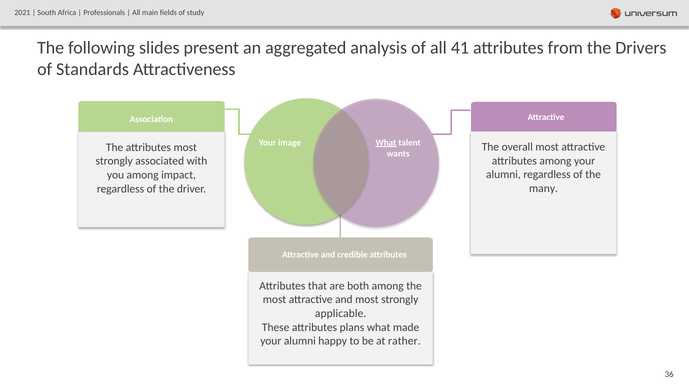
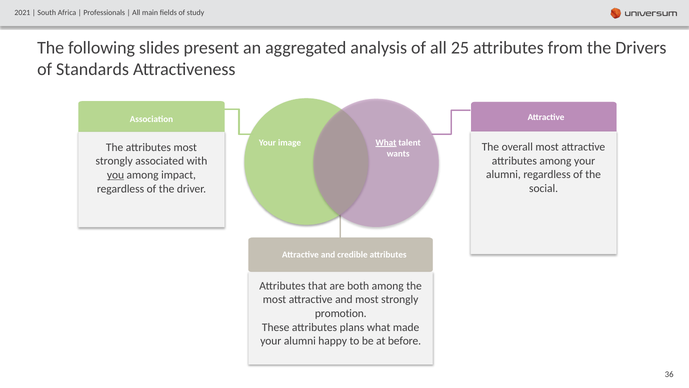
41: 41 -> 25 (460, 48)
you underline: none -> present (116, 175)
many: many -> social (544, 188)
applicable: applicable -> promotion (341, 313)
rather: rather -> before (404, 341)
